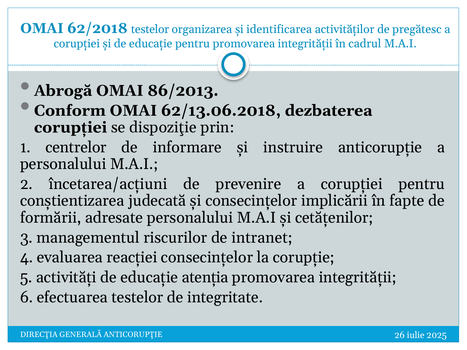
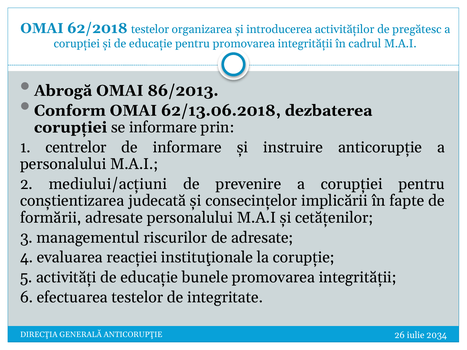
identificarea: identificarea -> introducerea (279, 29)
se dispoziţie: dispoziţie -> informare (163, 127)
încetarea/acțiuni: încetarea/acțiuni -> mediului/acțiuni (108, 184)
de intranet: intranet -> adresate (262, 238)
reacției consecințelor: consecințelor -> instituţionale (207, 258)
atenția: atenția -> bunele (205, 278)
2025: 2025 -> 2034 (437, 336)
